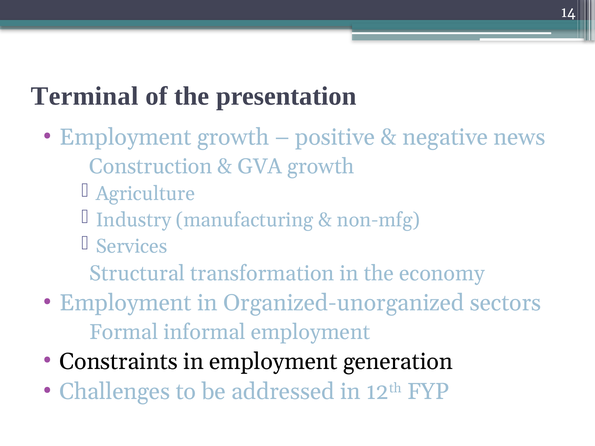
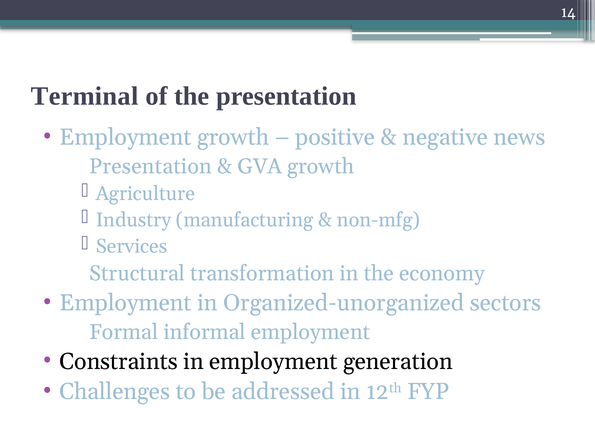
Construction: Construction -> Presentation (151, 167)
